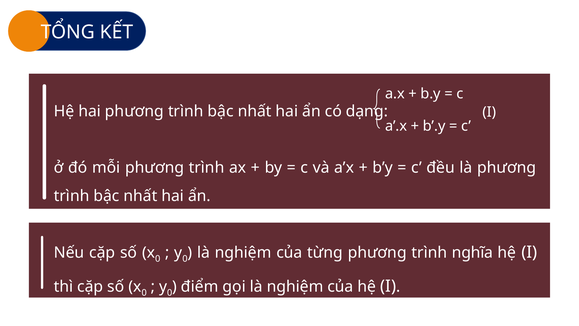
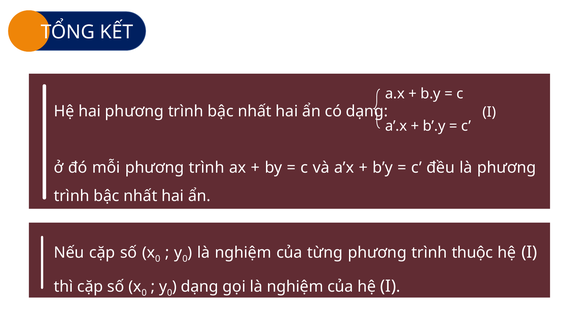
nghĩa: nghĩa -> thuộc (472, 253)
điểm: điểm -> dạng (200, 286)
